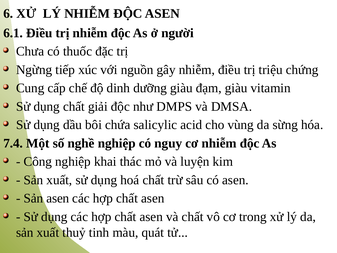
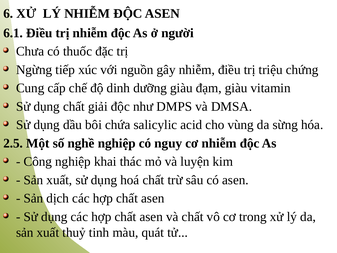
7.4: 7.4 -> 2.5 (13, 143)
Sản asen: asen -> dịch (58, 198)
